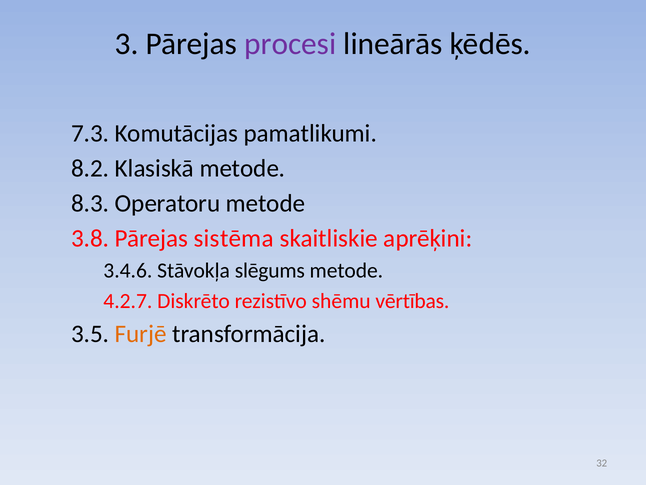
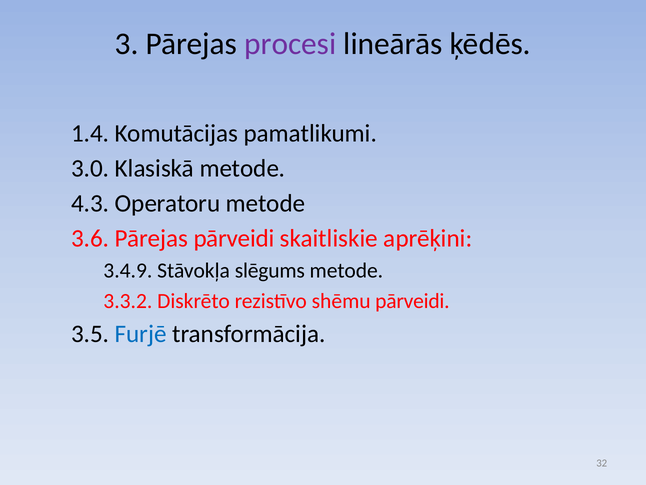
7.3: 7.3 -> 1.4 (90, 133)
8.2: 8.2 -> 3.0 (90, 168)
8.3: 8.3 -> 4.3 (90, 203)
3.8: 3.8 -> 3.6 (90, 238)
Pārejas sistēma: sistēma -> pārveidi (234, 238)
3.4.6: 3.4.6 -> 3.4.9 (128, 270)
4.2.7: 4.2.7 -> 3.3.2 (128, 301)
shēmu vērtības: vērtības -> pārveidi (412, 301)
Furjē colour: orange -> blue (141, 334)
